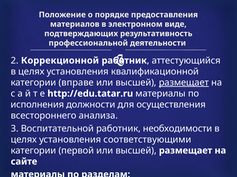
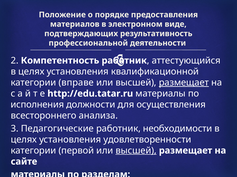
Коррекционной: Коррекционной -> Компетентность (60, 61)
Воспитательной: Воспитательной -> Педагогические (57, 129)
соответствующими: соответствующими -> удовлетворенности (147, 140)
высшей underline: none -> present (136, 151)
